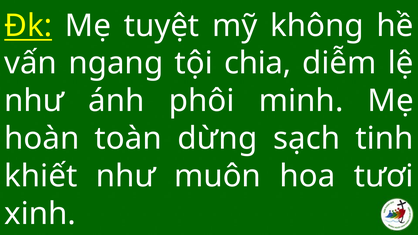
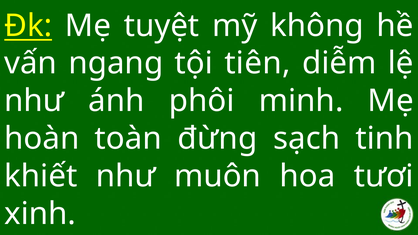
chia: chia -> tiên (257, 63)
dừng: dừng -> đừng (217, 139)
